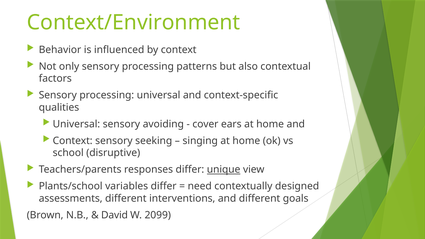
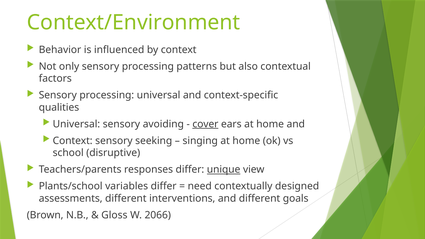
cover underline: none -> present (205, 124)
David: David -> Gloss (114, 215)
2099: 2099 -> 2066 (158, 215)
